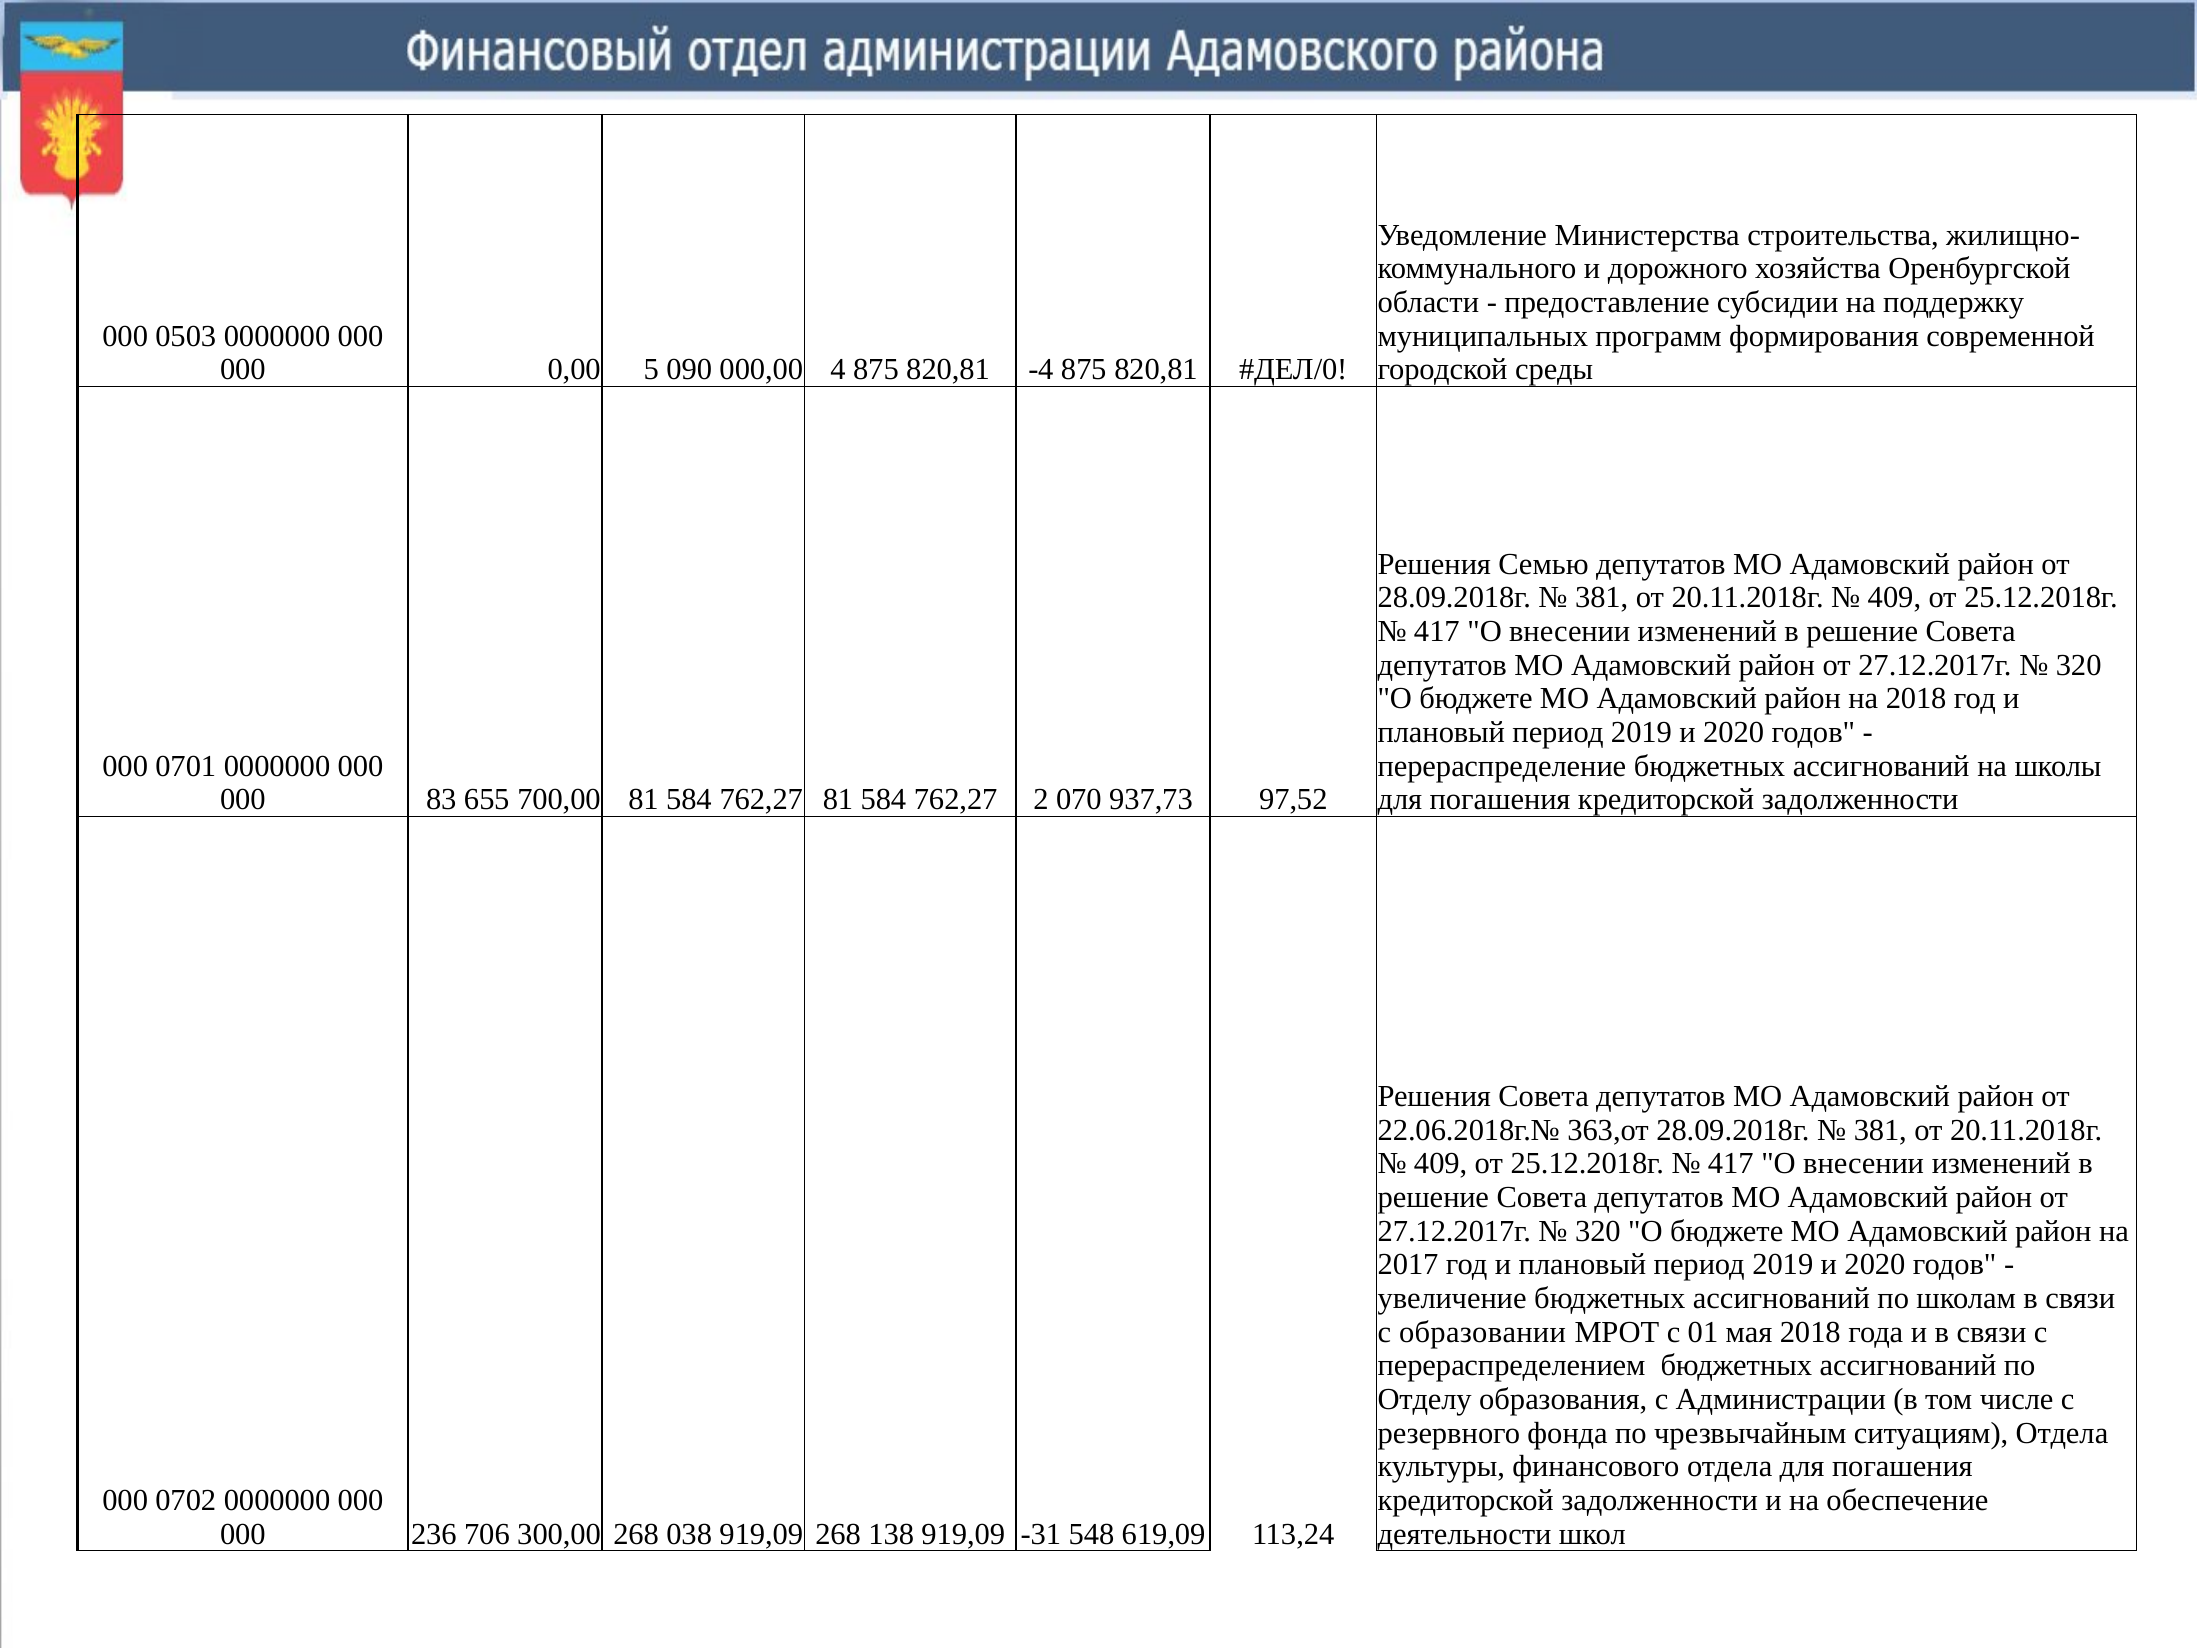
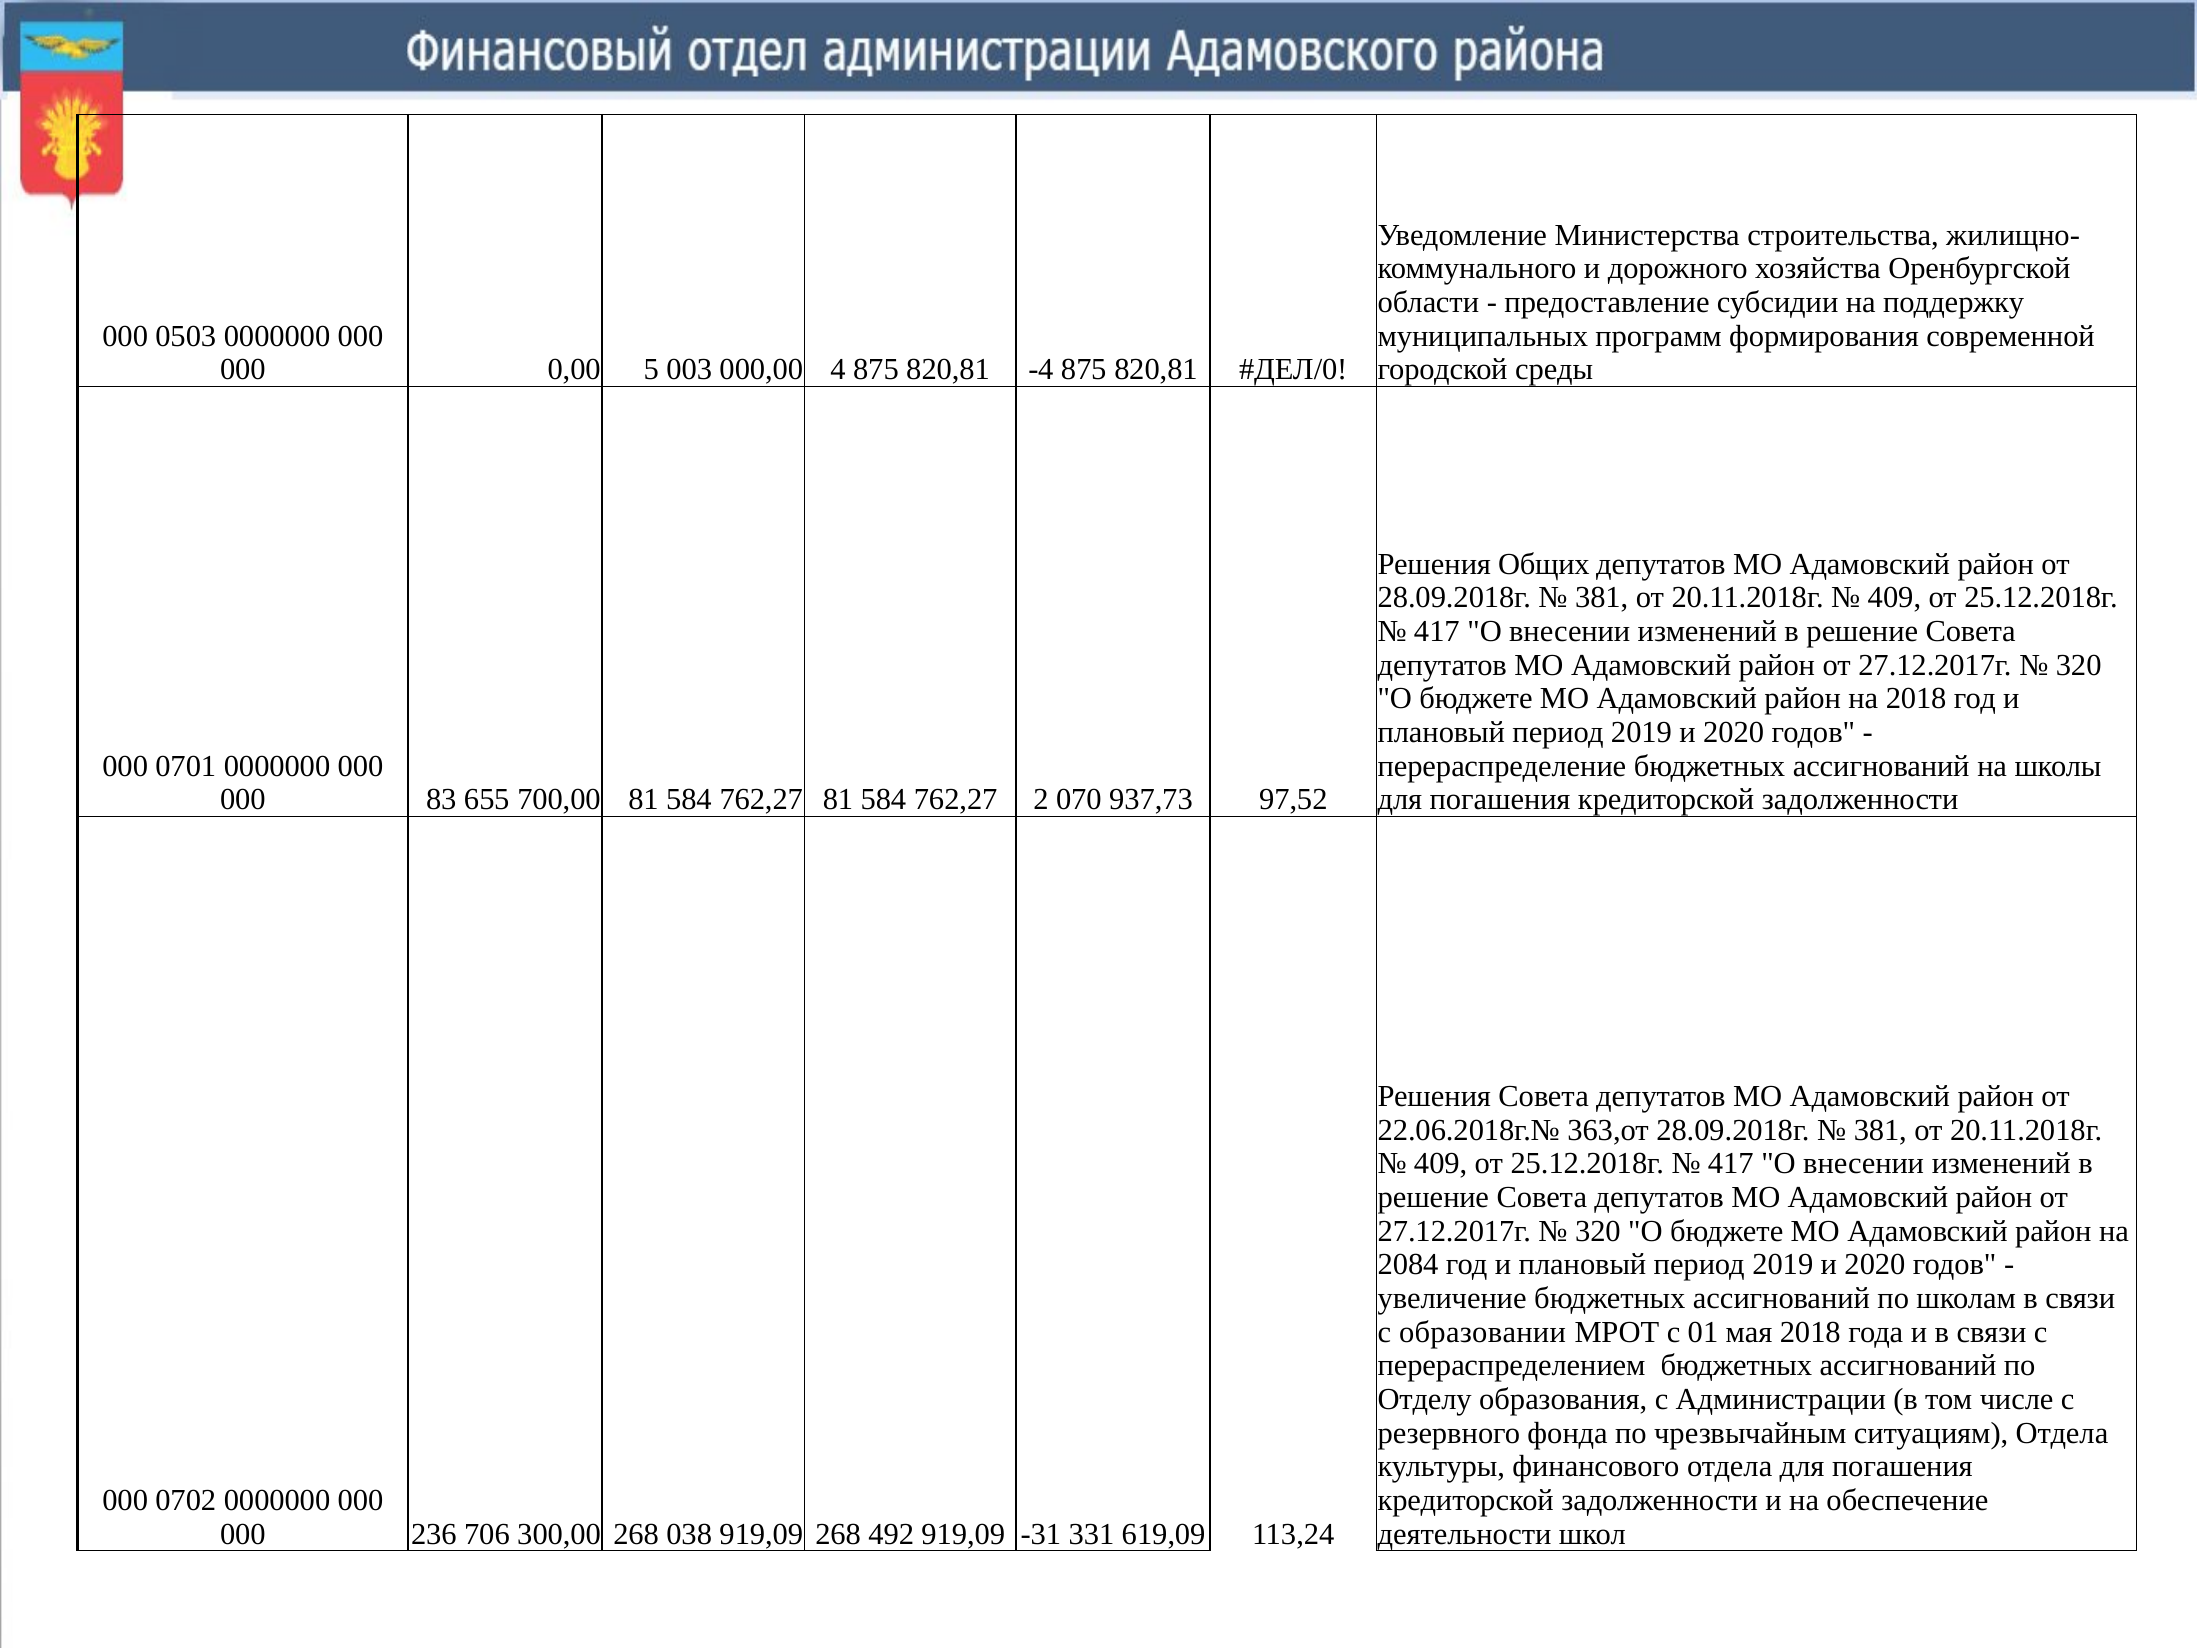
090: 090 -> 003 (689, 370)
Семью: Семью -> Общих (1544, 564)
2017: 2017 -> 2084 (1408, 1265)
138: 138 -> 492 (891, 1534)
548: 548 -> 331 (1092, 1534)
